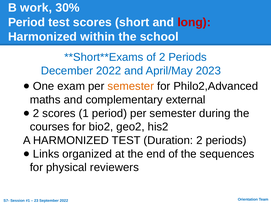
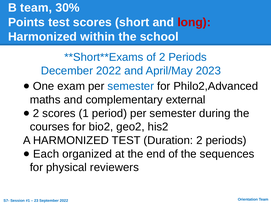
B work: work -> team (36, 8)
Period: Period -> Points (26, 22)
semester colour: orange -> blue (131, 86)
Links: Links -> Each (46, 154)
